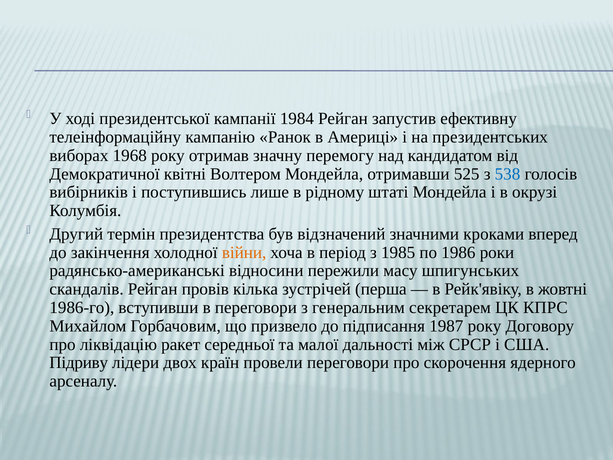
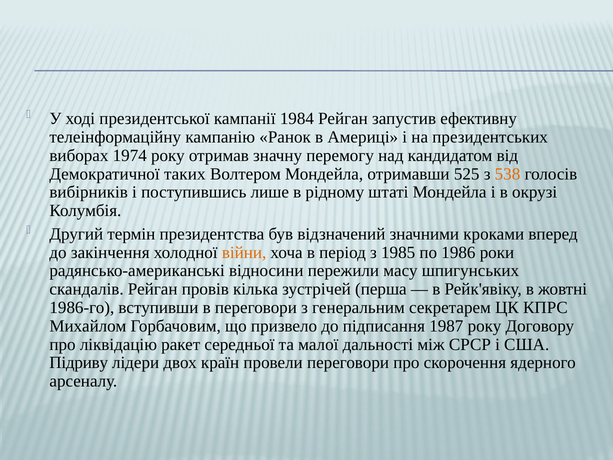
1968: 1968 -> 1974 (130, 155)
квітні: квітні -> таких (185, 174)
538 colour: blue -> orange (508, 174)
